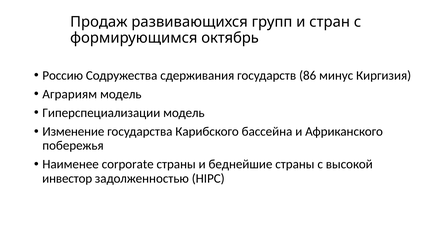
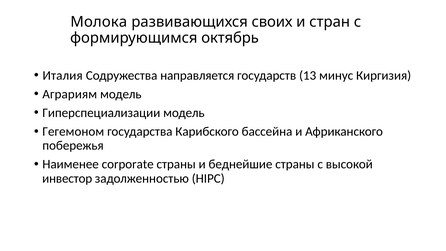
Продаж: Продаж -> Молока (99, 22)
групп: групп -> своих (272, 22)
Россию: Россию -> Италия (63, 75)
сдерживания: сдерживания -> направляется (197, 75)
86: 86 -> 13 (308, 75)
Изменение: Изменение -> Гегемоном (73, 132)
